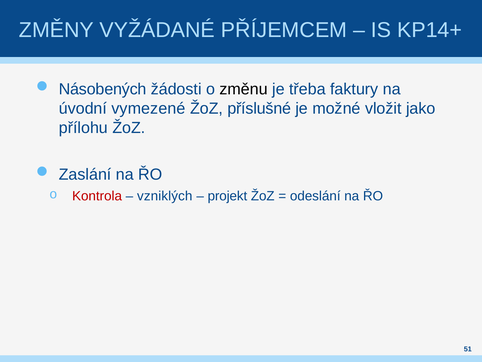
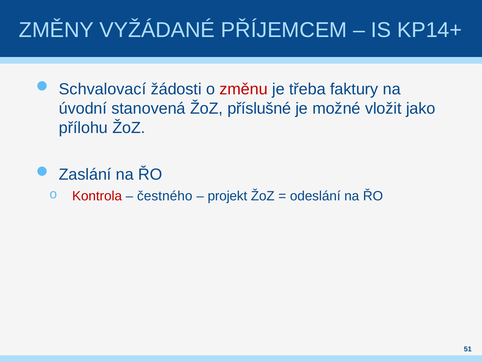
Násobených: Násobených -> Schvalovací (103, 89)
změnu colour: black -> red (244, 89)
vymezené: vymezené -> stanovená (149, 108)
vzniklých: vzniklých -> čestného (165, 196)
